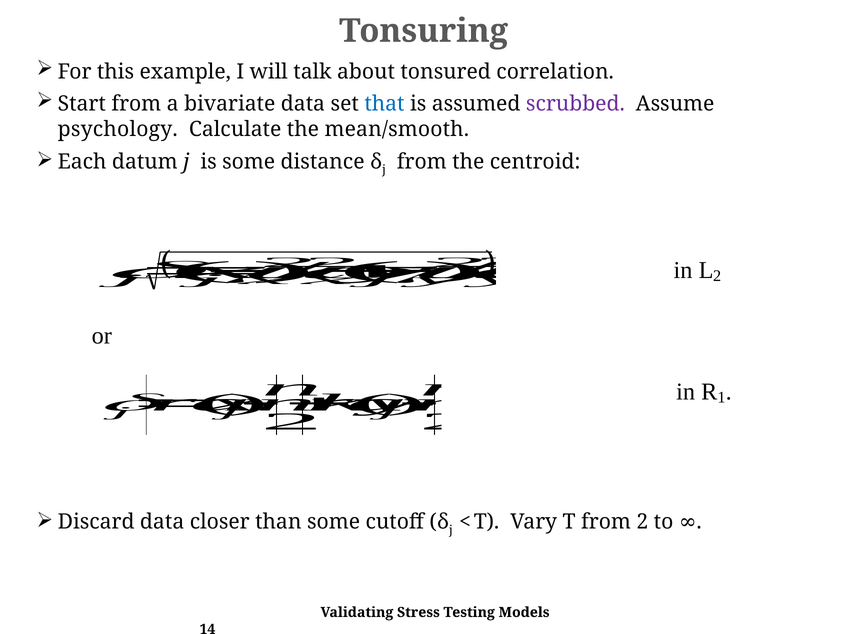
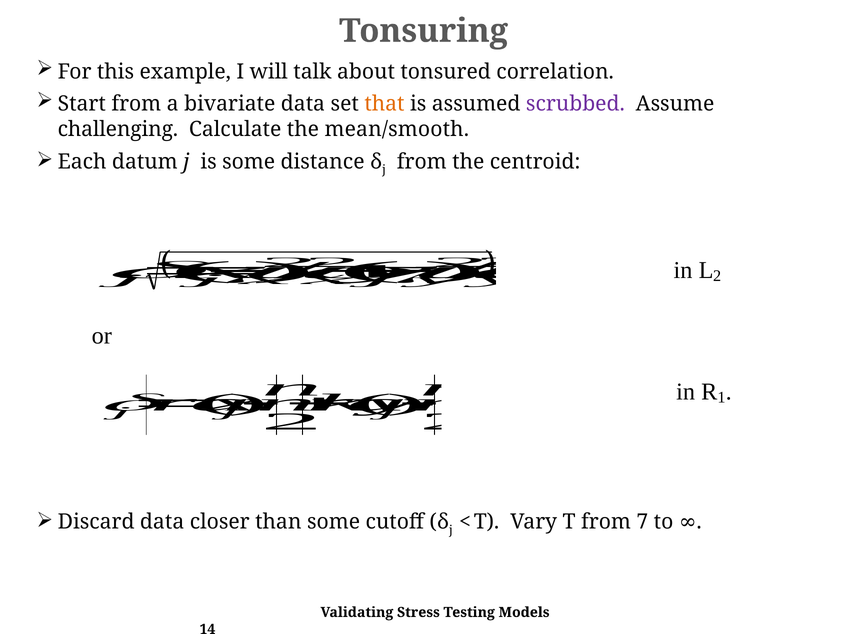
that colour: blue -> orange (384, 104)
psychology: psychology -> challenging (118, 129)
from 2: 2 -> 7 (642, 522)
